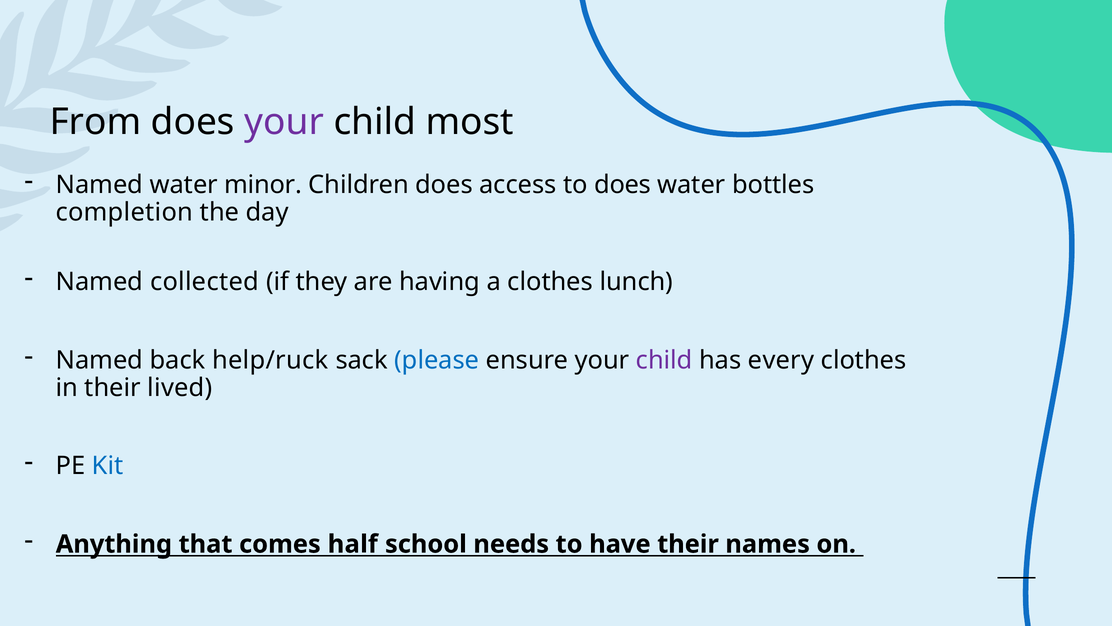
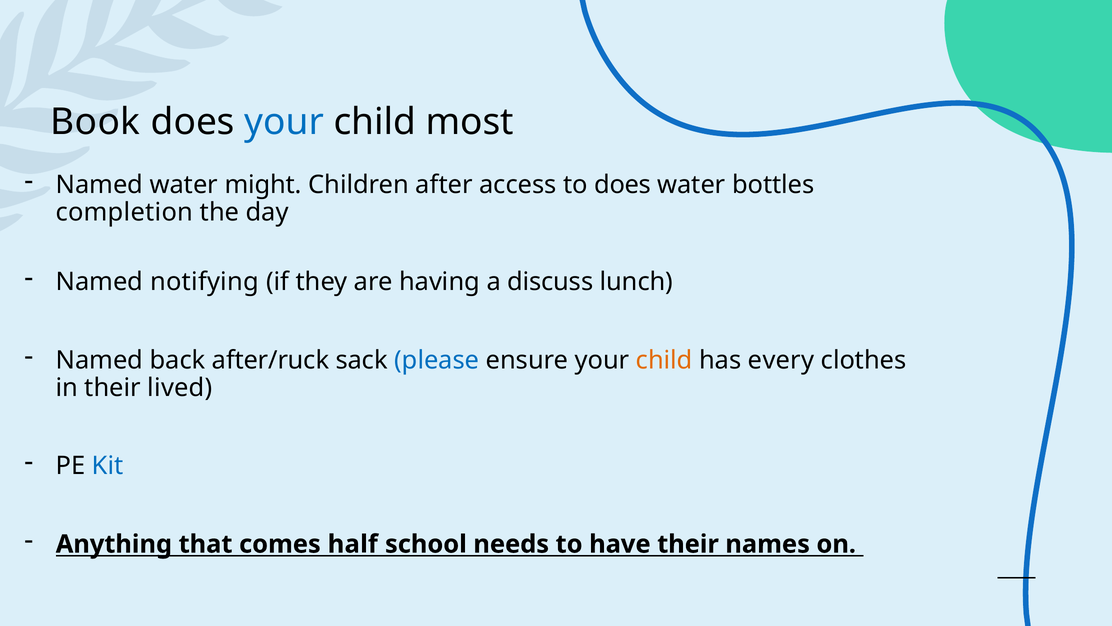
From: From -> Book (95, 122)
your colour: purple -> blue (284, 122)
minor: minor -> might (263, 185)
Children does: does -> after (444, 185)
collected: collected -> notifying (205, 282)
a clothes: clothes -> discuss (550, 282)
help/ruck: help/ruck -> after/ruck (271, 360)
child colour: purple -> orange (664, 360)
